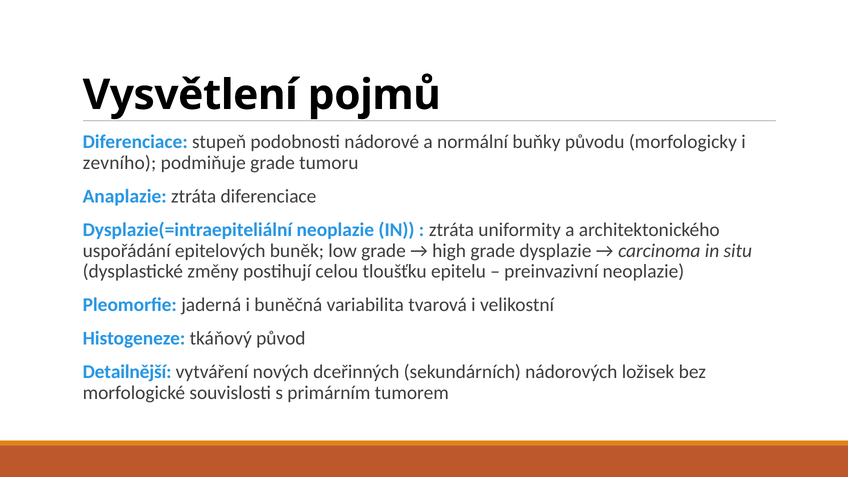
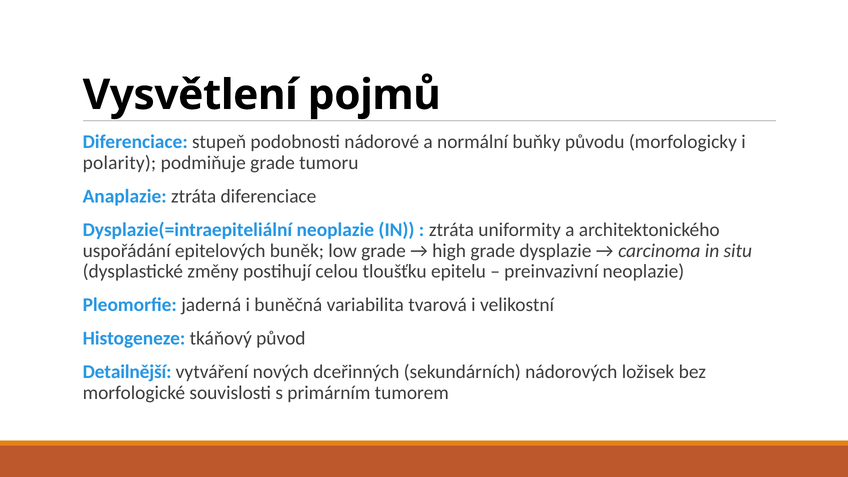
zevního: zevního -> polarity (119, 163)
